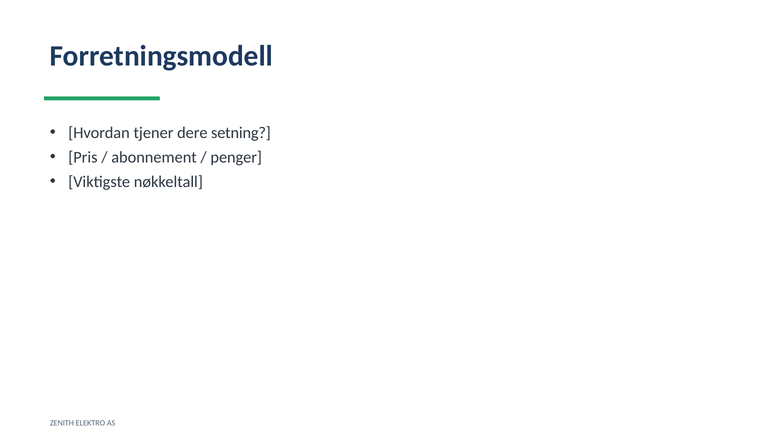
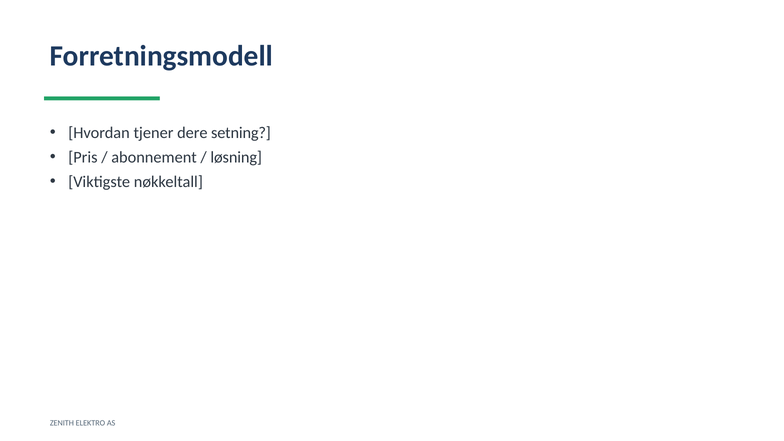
penger: penger -> løsning (236, 157)
